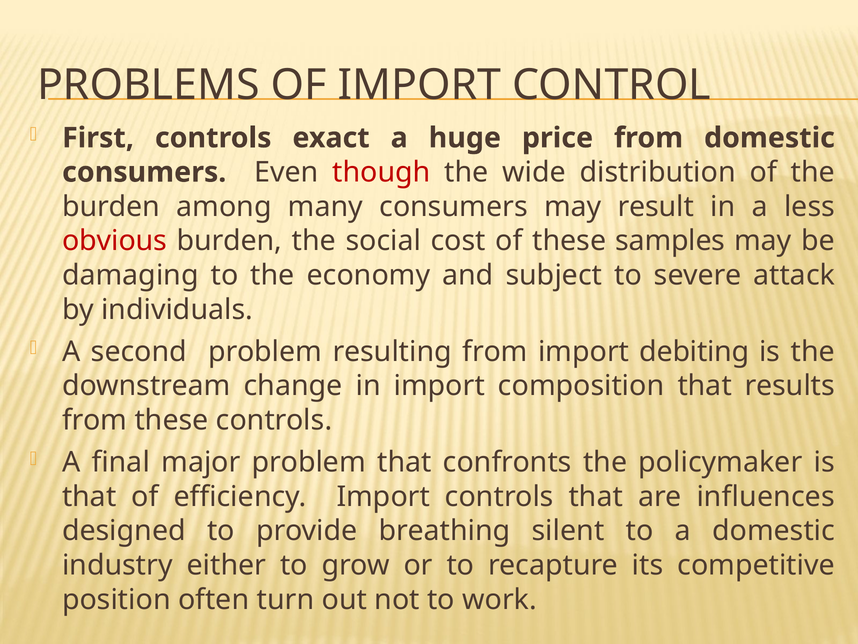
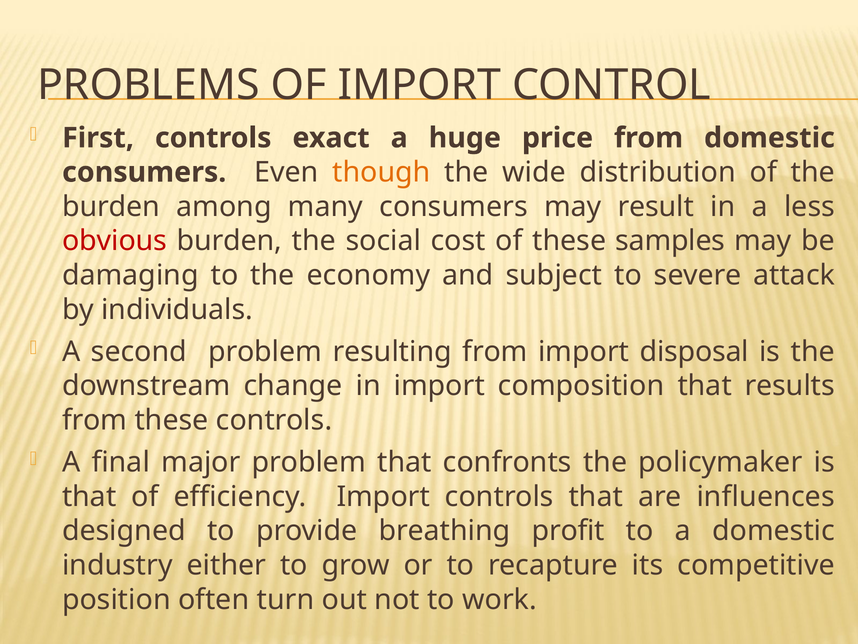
though colour: red -> orange (381, 172)
debiting: debiting -> disposal (694, 351)
silent: silent -> profit (568, 531)
